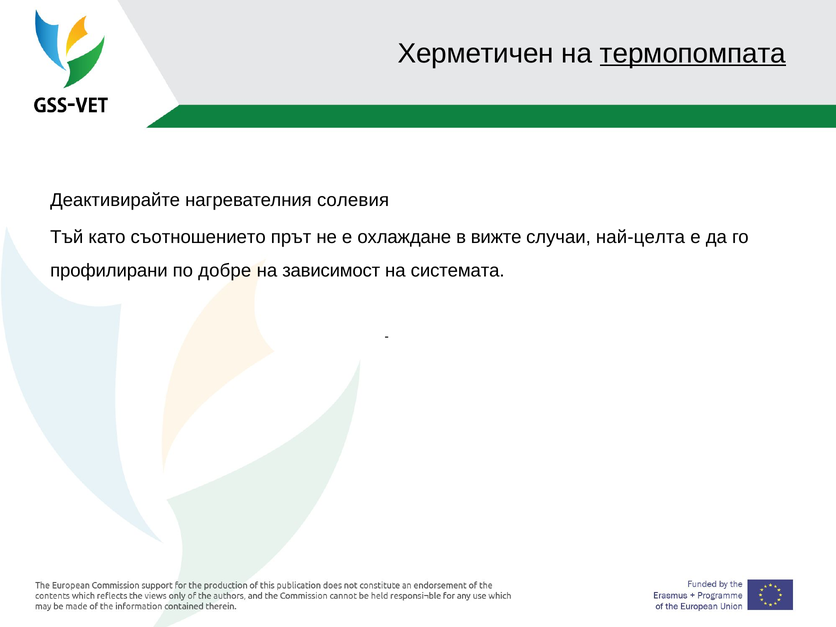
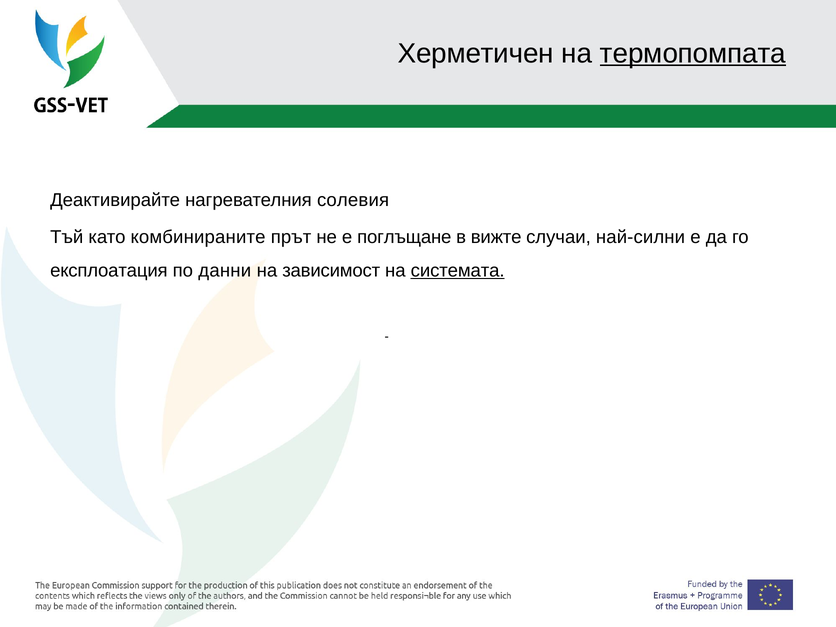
съотношението: съотношението -> комбинираните (198, 237)
охлаждане: охлаждане -> поглъщане (404, 237)
най-целта: най-целта -> най-силни (641, 237)
профилирани: профилирани -> експлоатация (109, 271)
добре: добре -> данни (225, 271)
системата underline: none -> present (458, 271)
